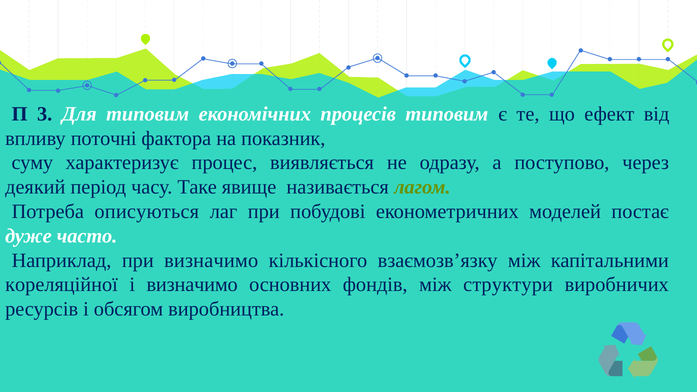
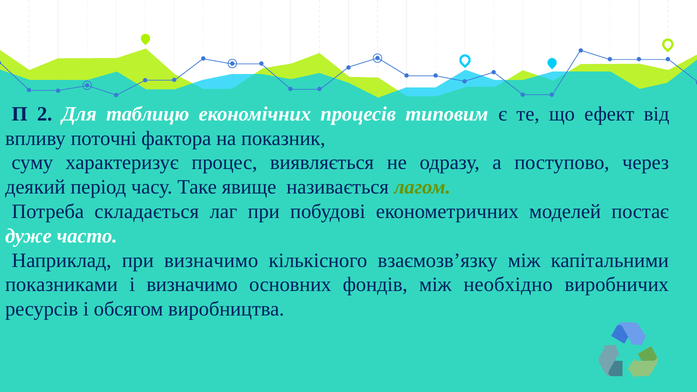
3: 3 -> 2 (45, 114)
Для типовим: типовим -> таблицю (148, 114)
описуються: описуються -> складається (147, 212)
кореляційної: кореляційної -> показниками (62, 285)
структури: структури -> необхідно (508, 285)
